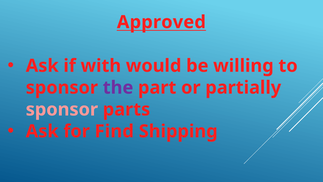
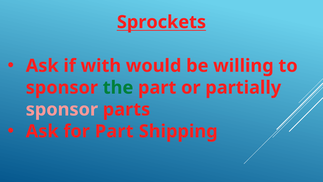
Approved: Approved -> Sprockets (161, 22)
the colour: purple -> green (118, 88)
for Find: Find -> Part (114, 131)
